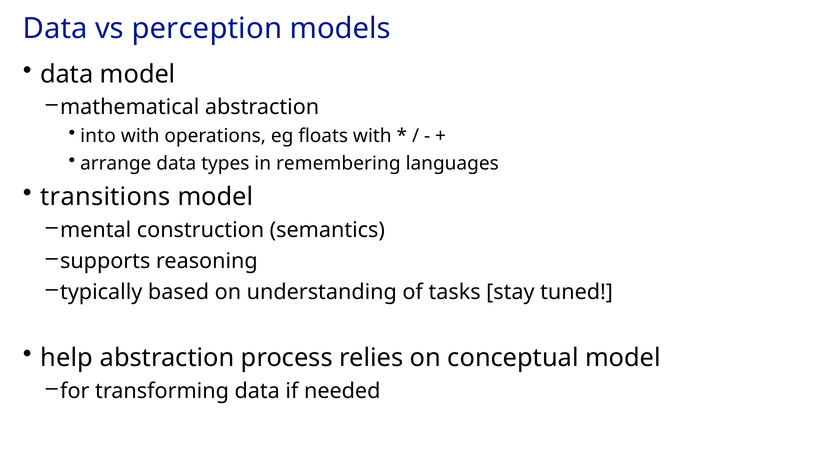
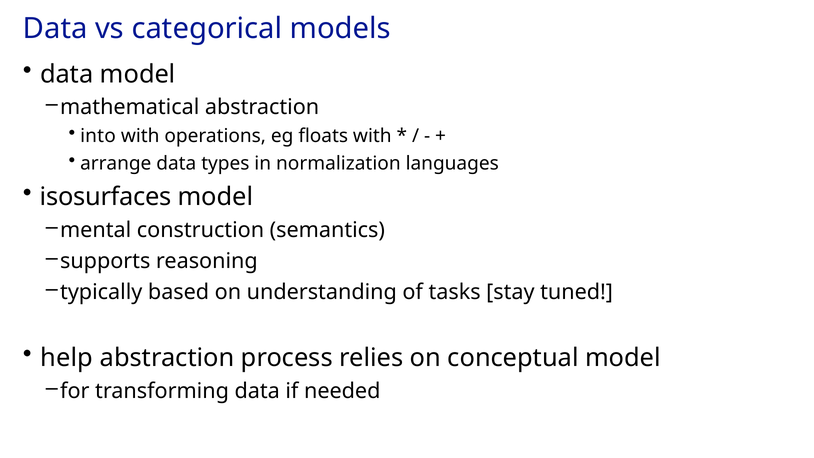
perception: perception -> categorical (207, 28)
remembering: remembering -> normalization (338, 163)
transitions: transitions -> isosurfaces (106, 197)
